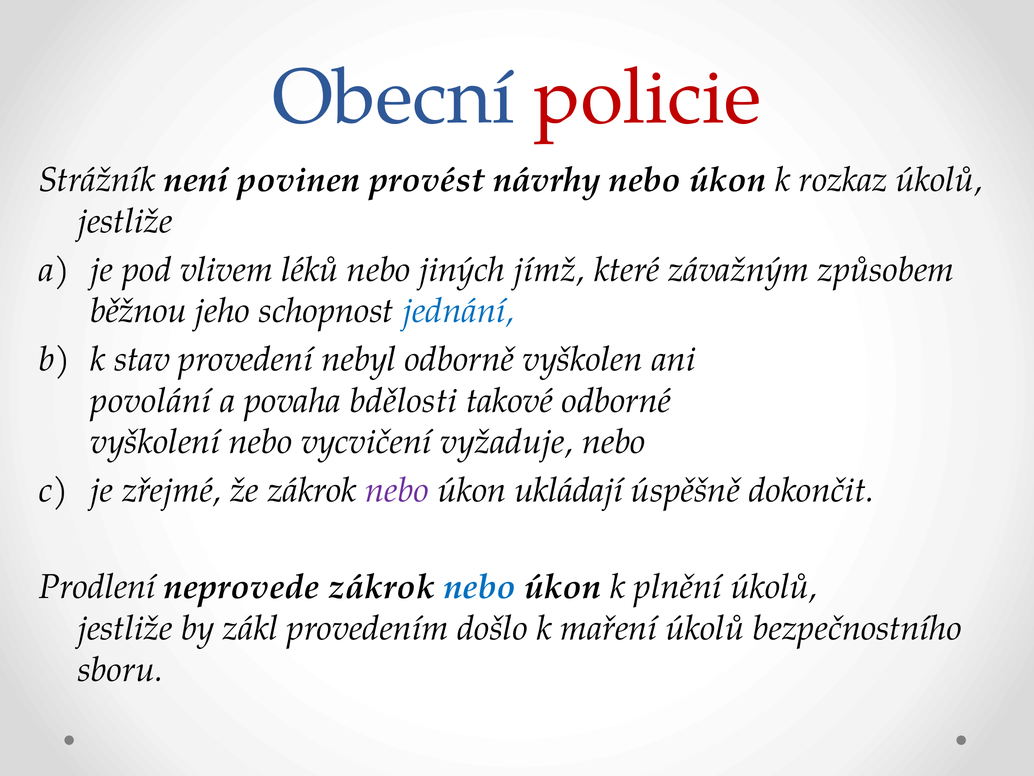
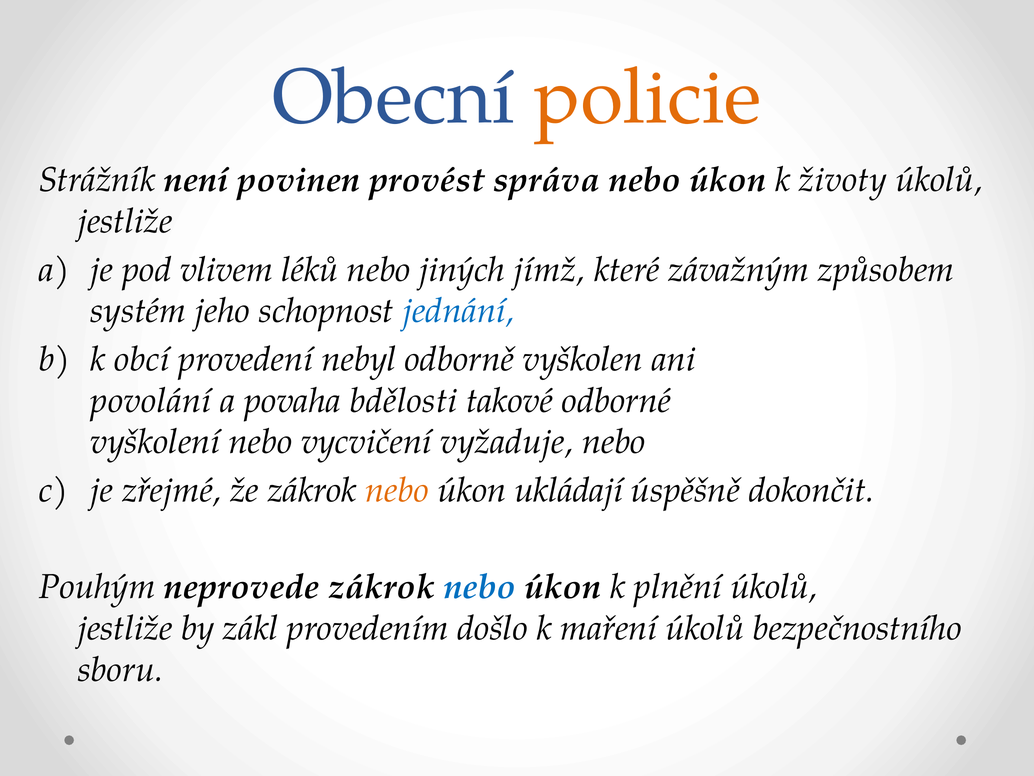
policie colour: red -> orange (648, 97)
návrhy: návrhy -> správa (547, 180)
rozkaz: rozkaz -> životy (843, 180)
běžnou: běžnou -> systém (138, 311)
stav: stav -> obcí (142, 359)
nebo colour: purple -> orange (397, 490)
Prodlení: Prodlení -> Pouhým (97, 587)
